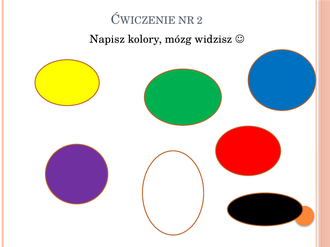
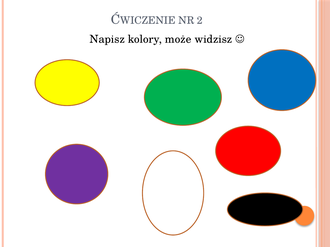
mózg: mózg -> może (178, 39)
